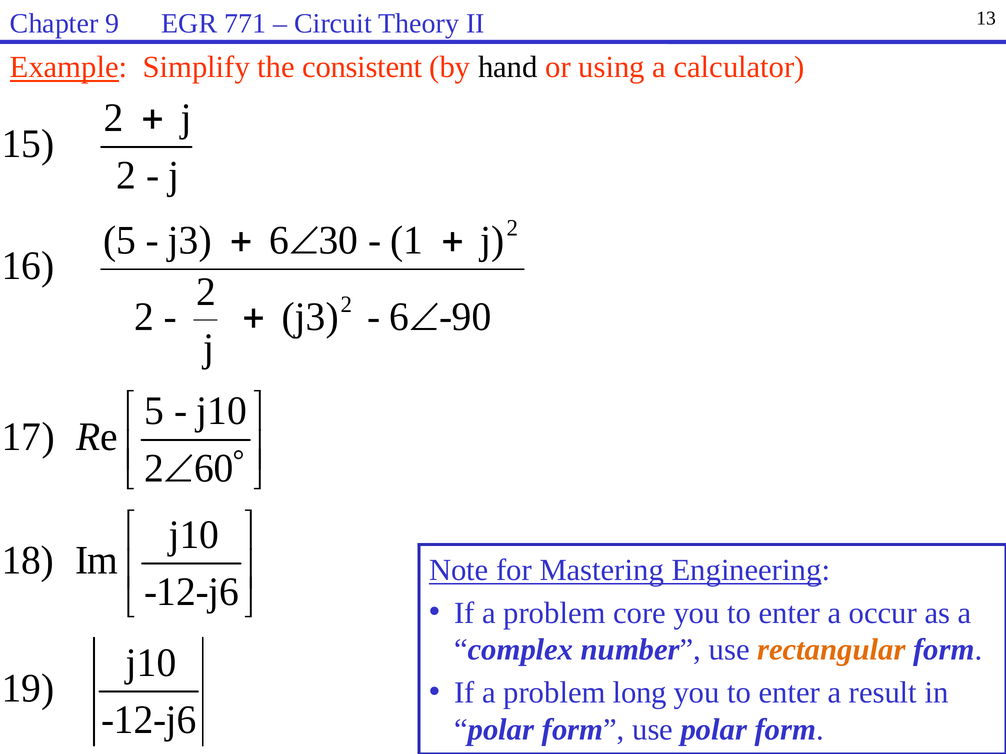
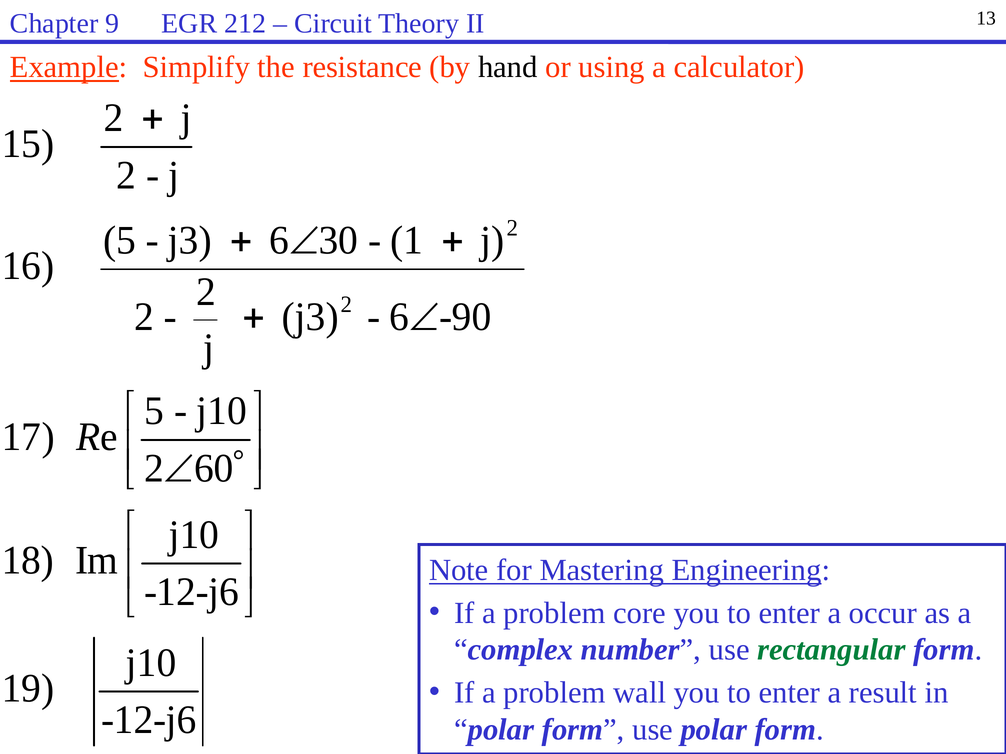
771: 771 -> 212 (245, 24)
consistent: consistent -> resistance (362, 67)
rectangular colour: orange -> green (831, 650)
long: long -> wall (640, 693)
